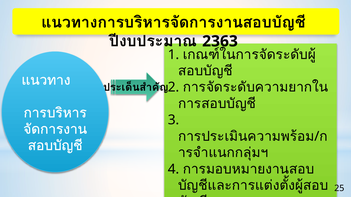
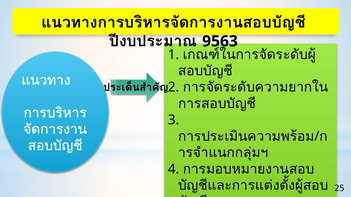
2363: 2363 -> 9563 (220, 41)
